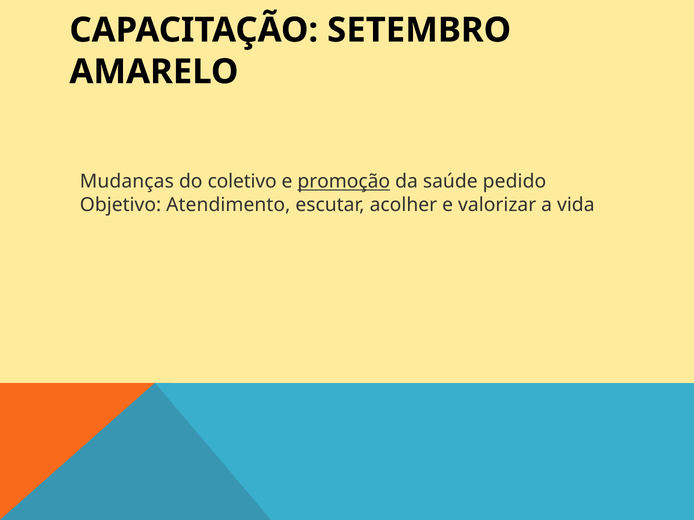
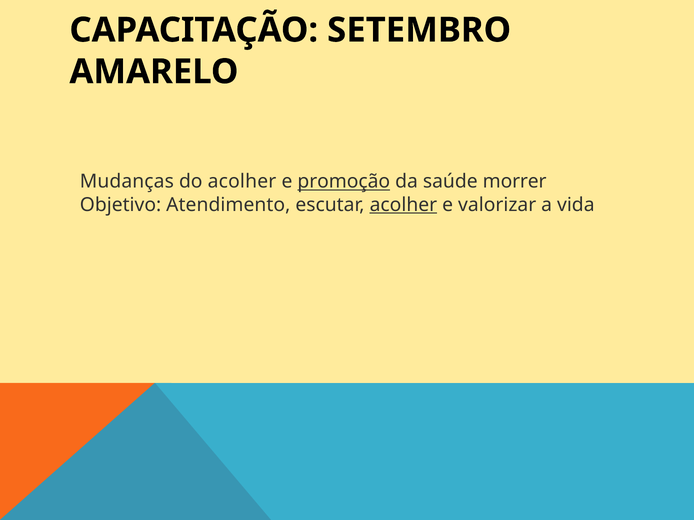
do coletivo: coletivo -> acolher (242, 182)
pedido: pedido -> morrer (515, 182)
acolher underline: none -> present (403, 205)
